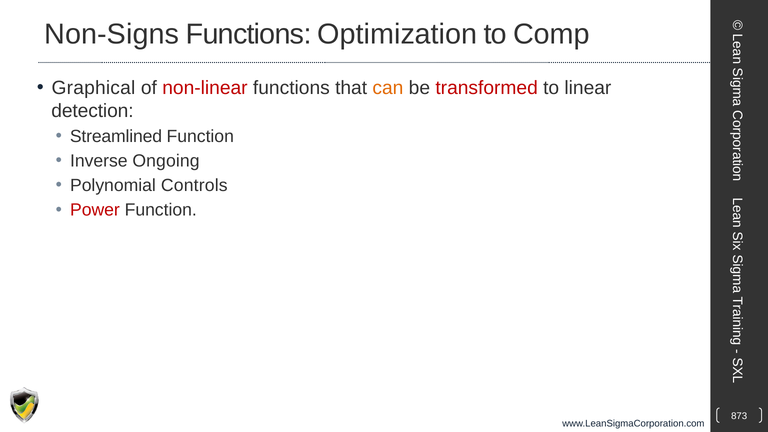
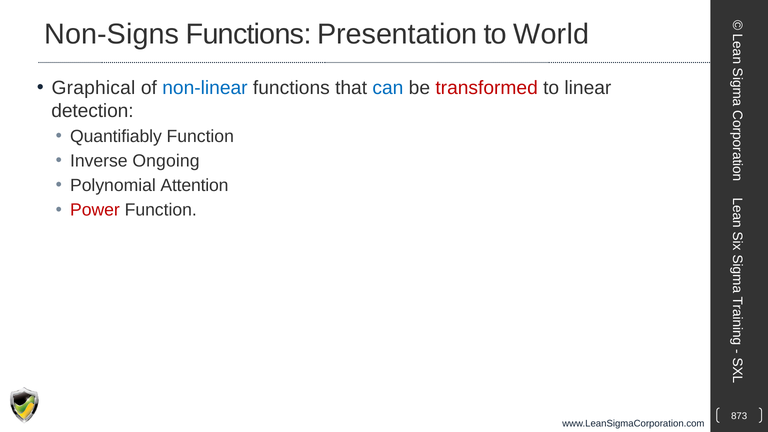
Optimization: Optimization -> Presentation (397, 34)
Comp: Comp -> World (551, 34)
non-linear colour: red -> blue (205, 88)
can colour: orange -> blue (388, 88)
Streamlined: Streamlined -> Quantifiably (116, 136)
Controls: Controls -> Attention (194, 186)
